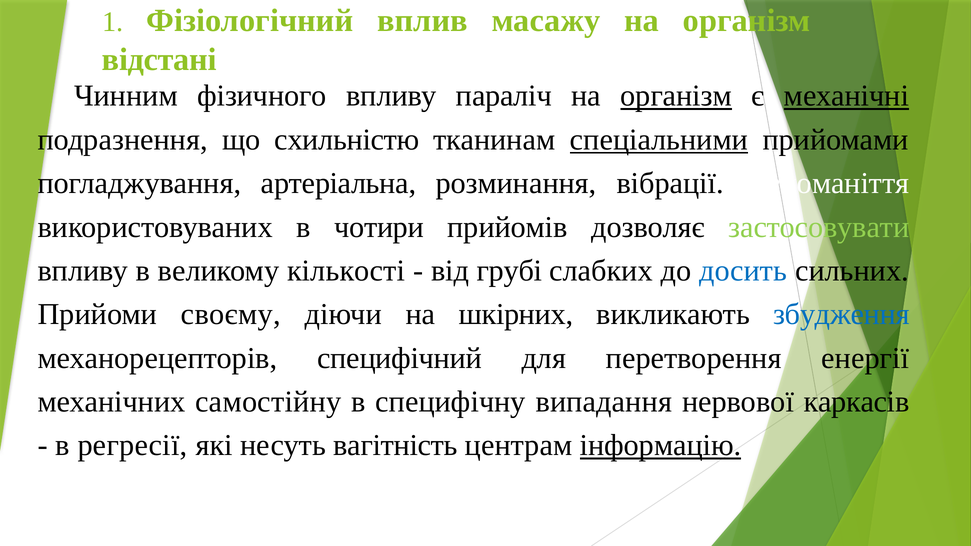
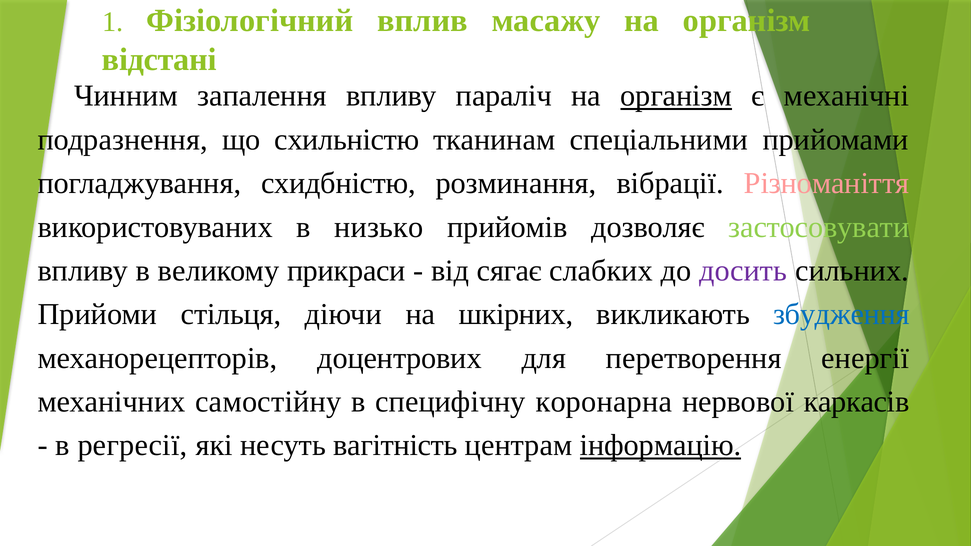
фізичного: фізичного -> запалення (262, 96)
механічні underline: present -> none (846, 96)
спеціальними underline: present -> none (659, 140)
артеріальна: артеріальна -> схидбністю (339, 183)
Різноманіття colour: white -> pink (826, 183)
чотири: чотири -> низько (379, 227)
кількості: кількості -> прикраси (346, 271)
грубі: грубі -> сягає (509, 271)
досить colour: blue -> purple (743, 271)
своєму: своєму -> стільця (231, 314)
специфічний: специфічний -> доцентрових (399, 358)
випадання: випадання -> коронарна (604, 402)
